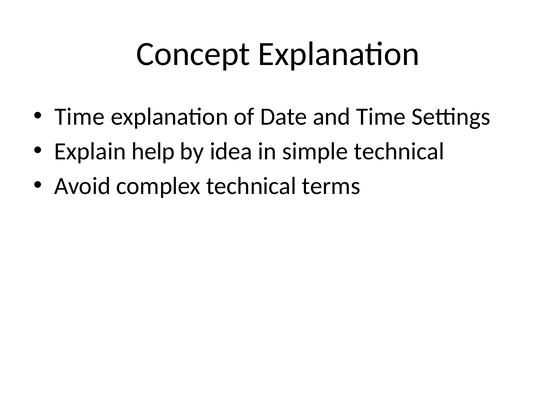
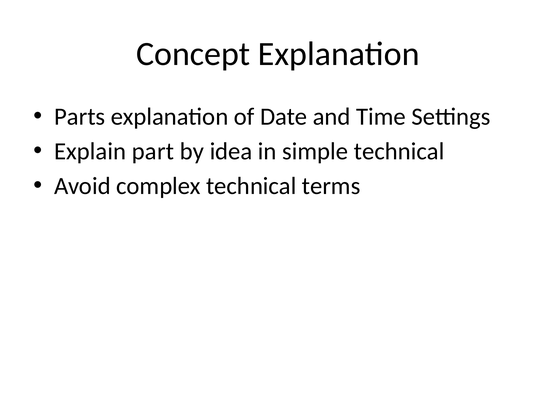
Time: Time -> Parts (80, 117)
help: help -> part (153, 151)
